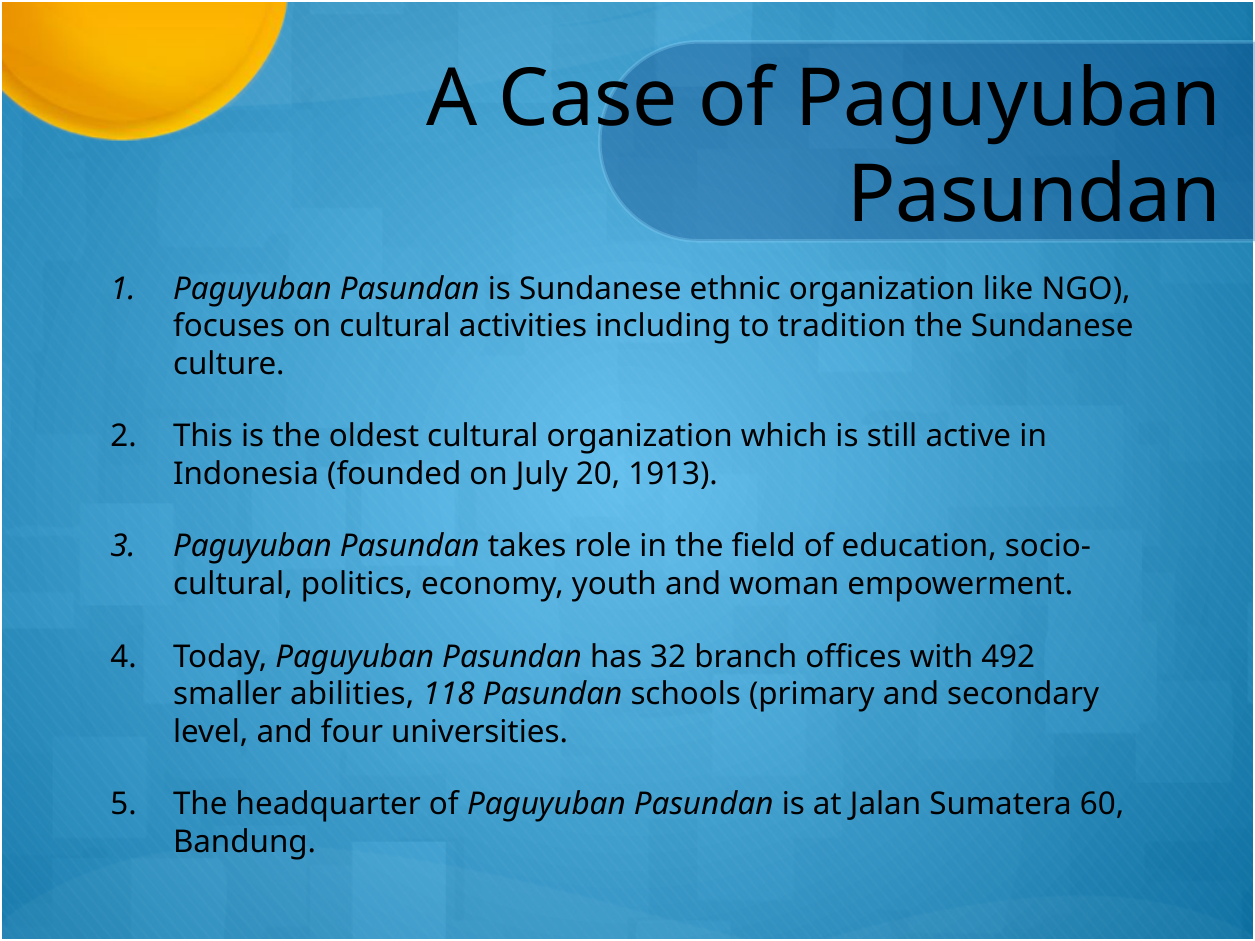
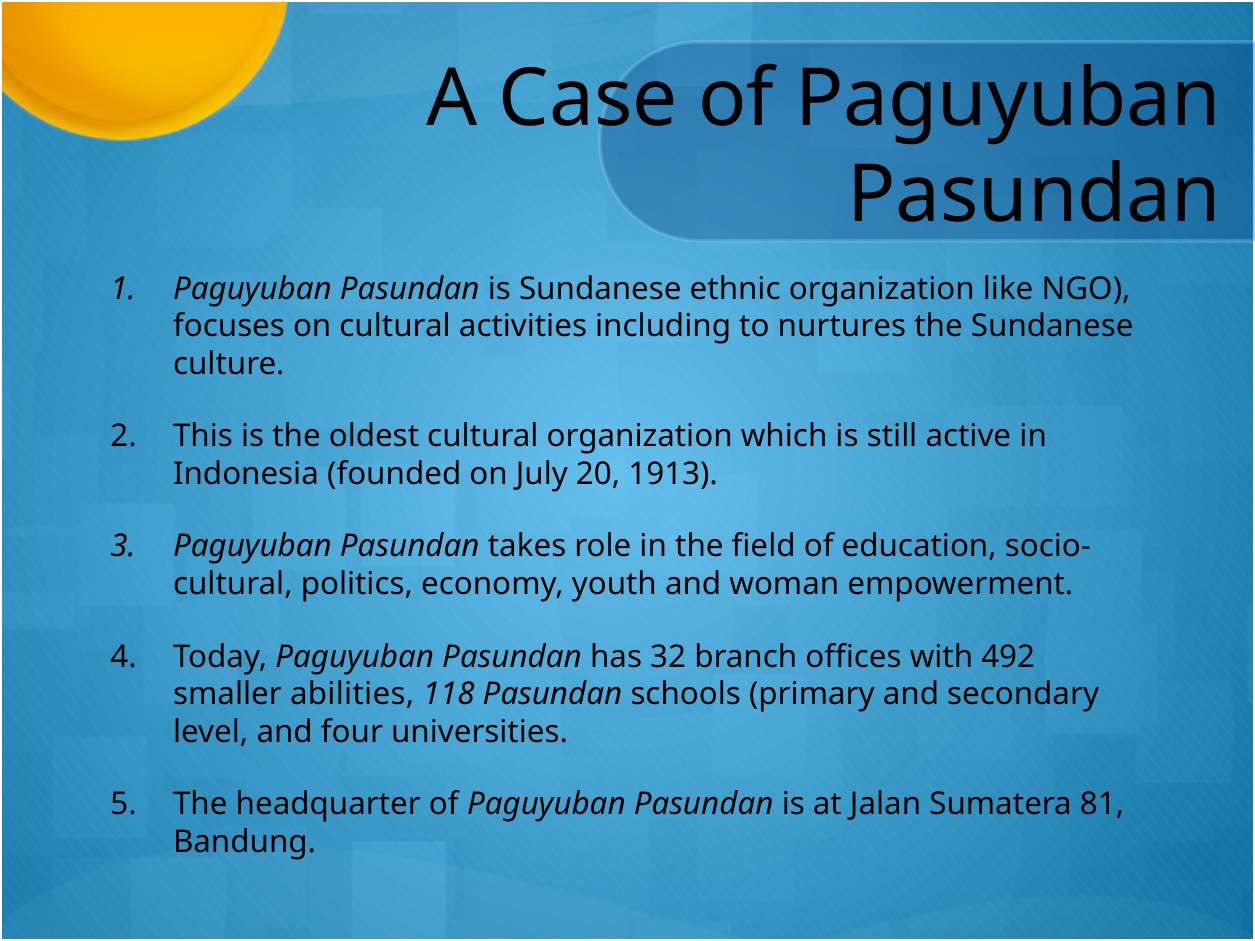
tradition: tradition -> nurtures (842, 326)
60: 60 -> 81 (1102, 805)
